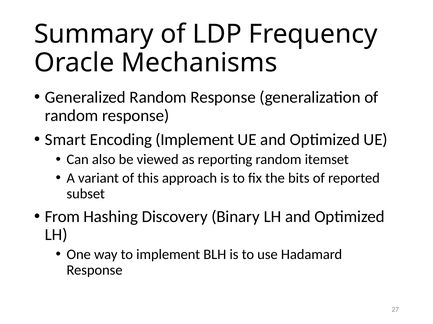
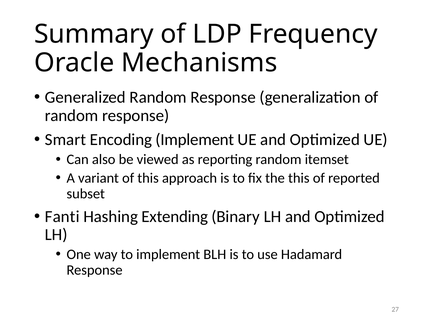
the bits: bits -> this (299, 178)
From: From -> Fanti (62, 217)
Discovery: Discovery -> Extending (175, 217)
